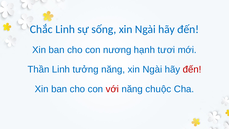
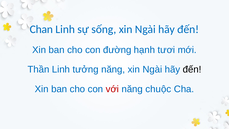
Chắc: Chắc -> Chan (41, 29)
nương: nương -> đường (117, 50)
đến colour: red -> black (192, 69)
